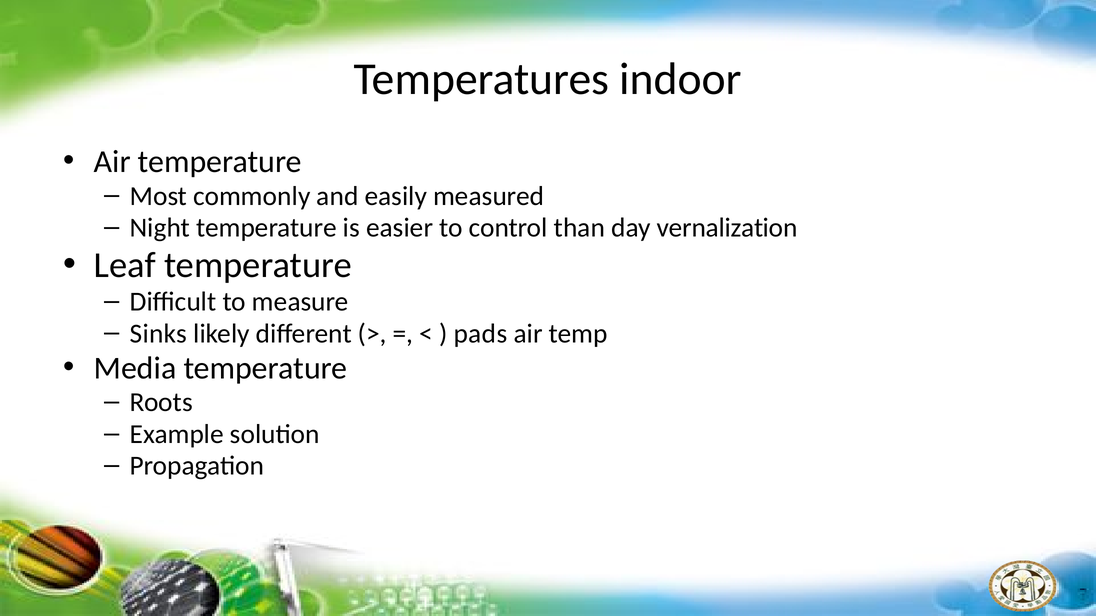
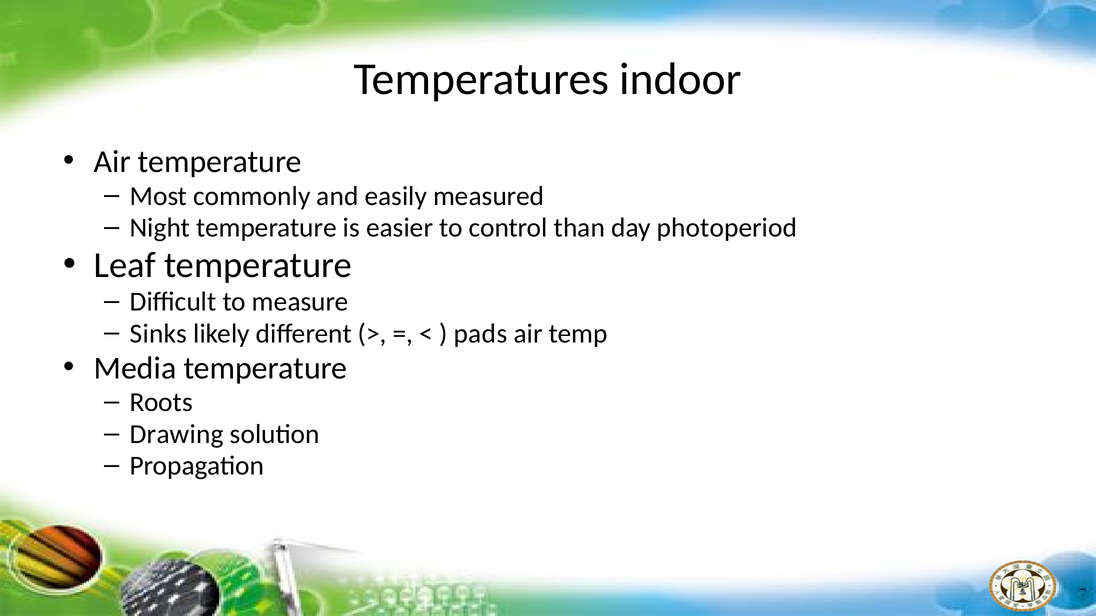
vernalization: vernalization -> photoperiod (727, 228)
Example: Example -> Drawing (177, 435)
